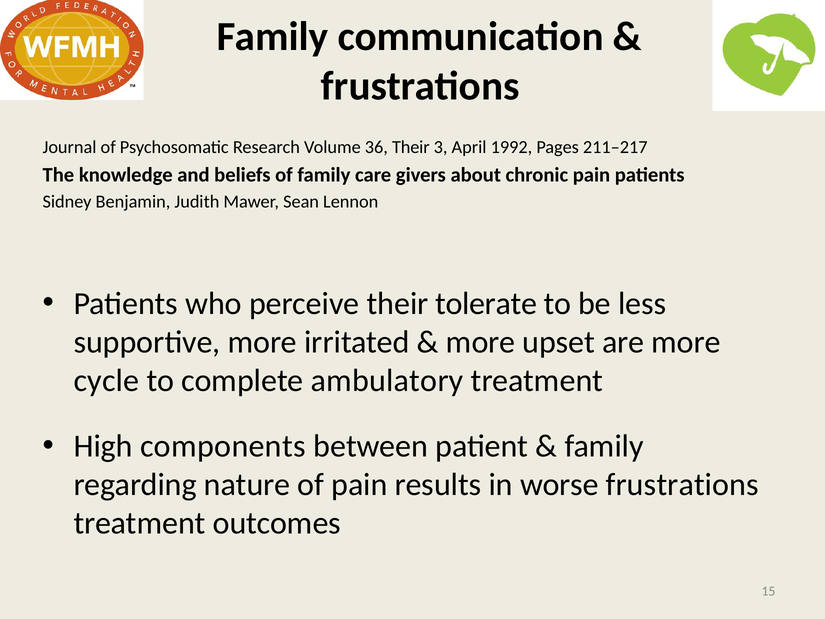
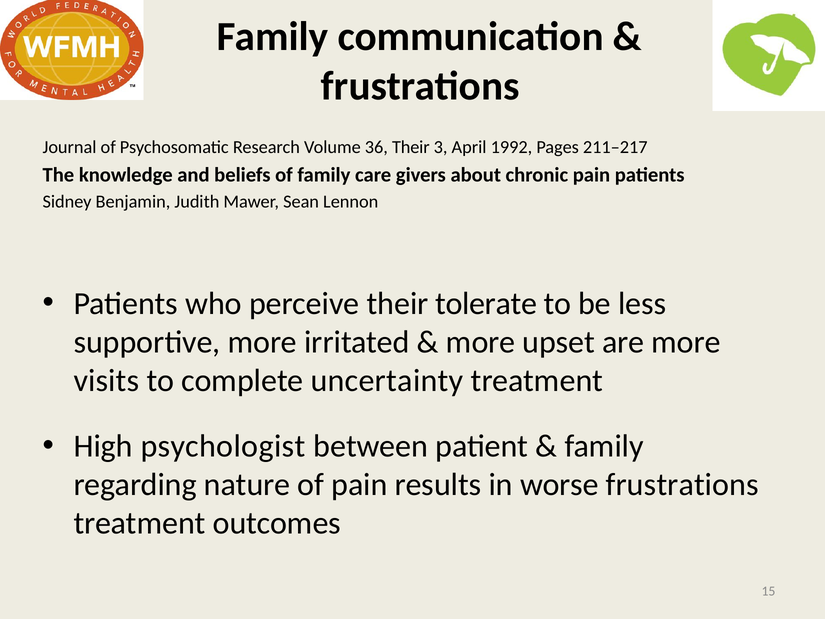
cycle: cycle -> visits (106, 380)
ambulatory: ambulatory -> uncertainty (387, 380)
components: components -> psychologist (223, 446)
